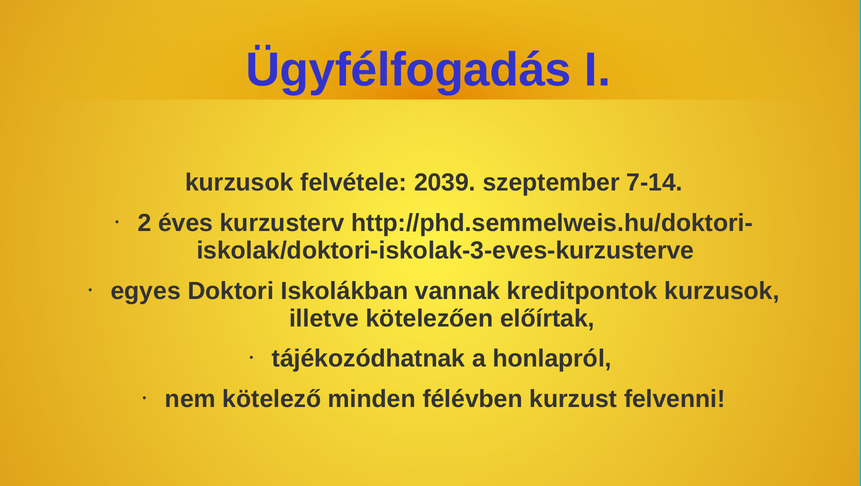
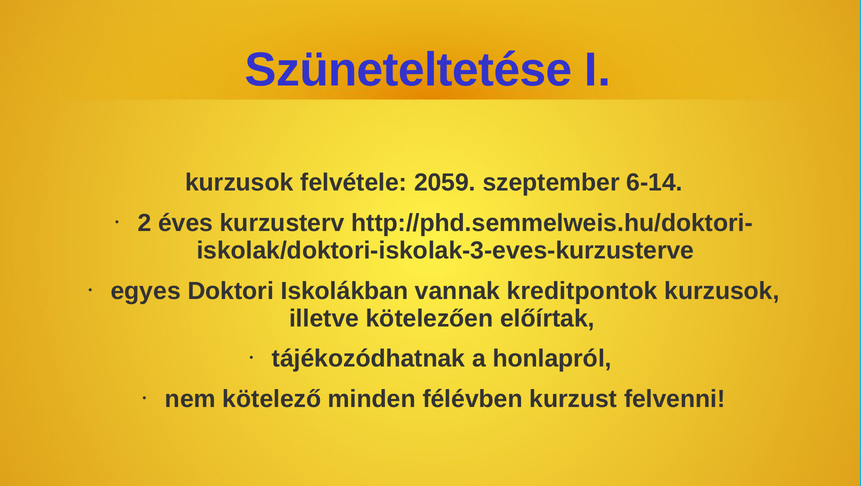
Ügyfélfogadás: Ügyfélfogadás -> Szüneteltetése (409, 70)
2039: 2039 -> 2059 (445, 183)
7-14: 7-14 -> 6-14 (655, 183)
